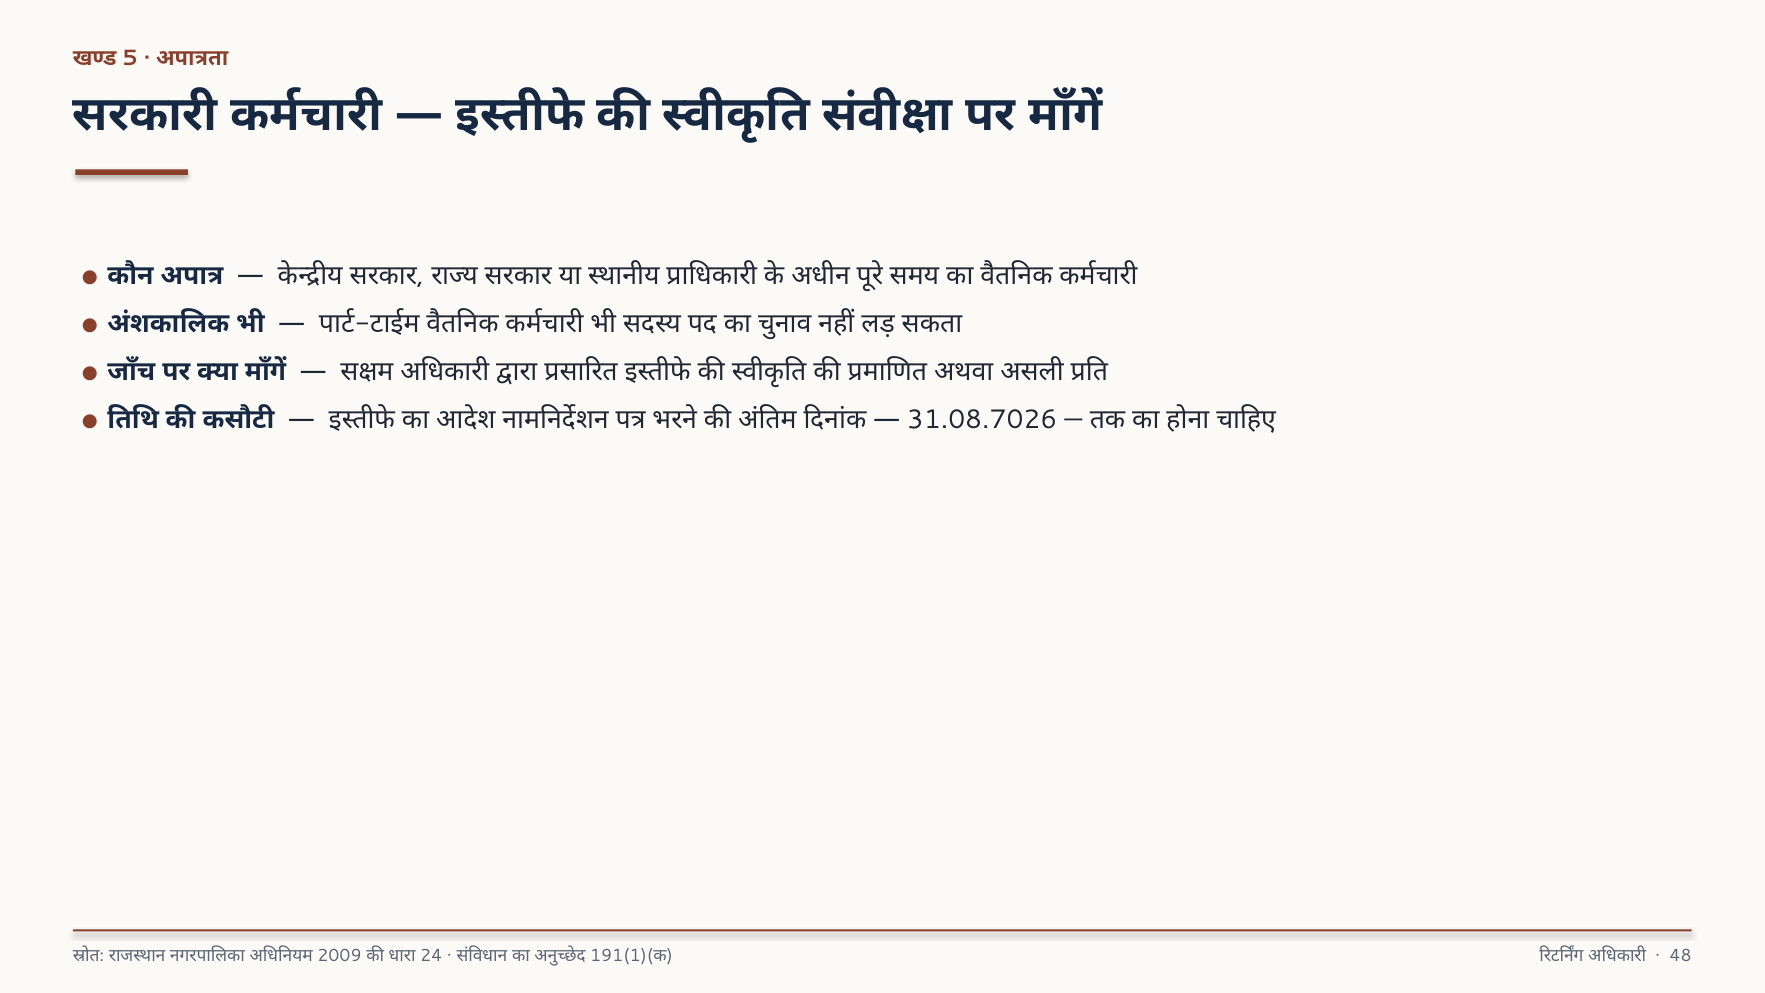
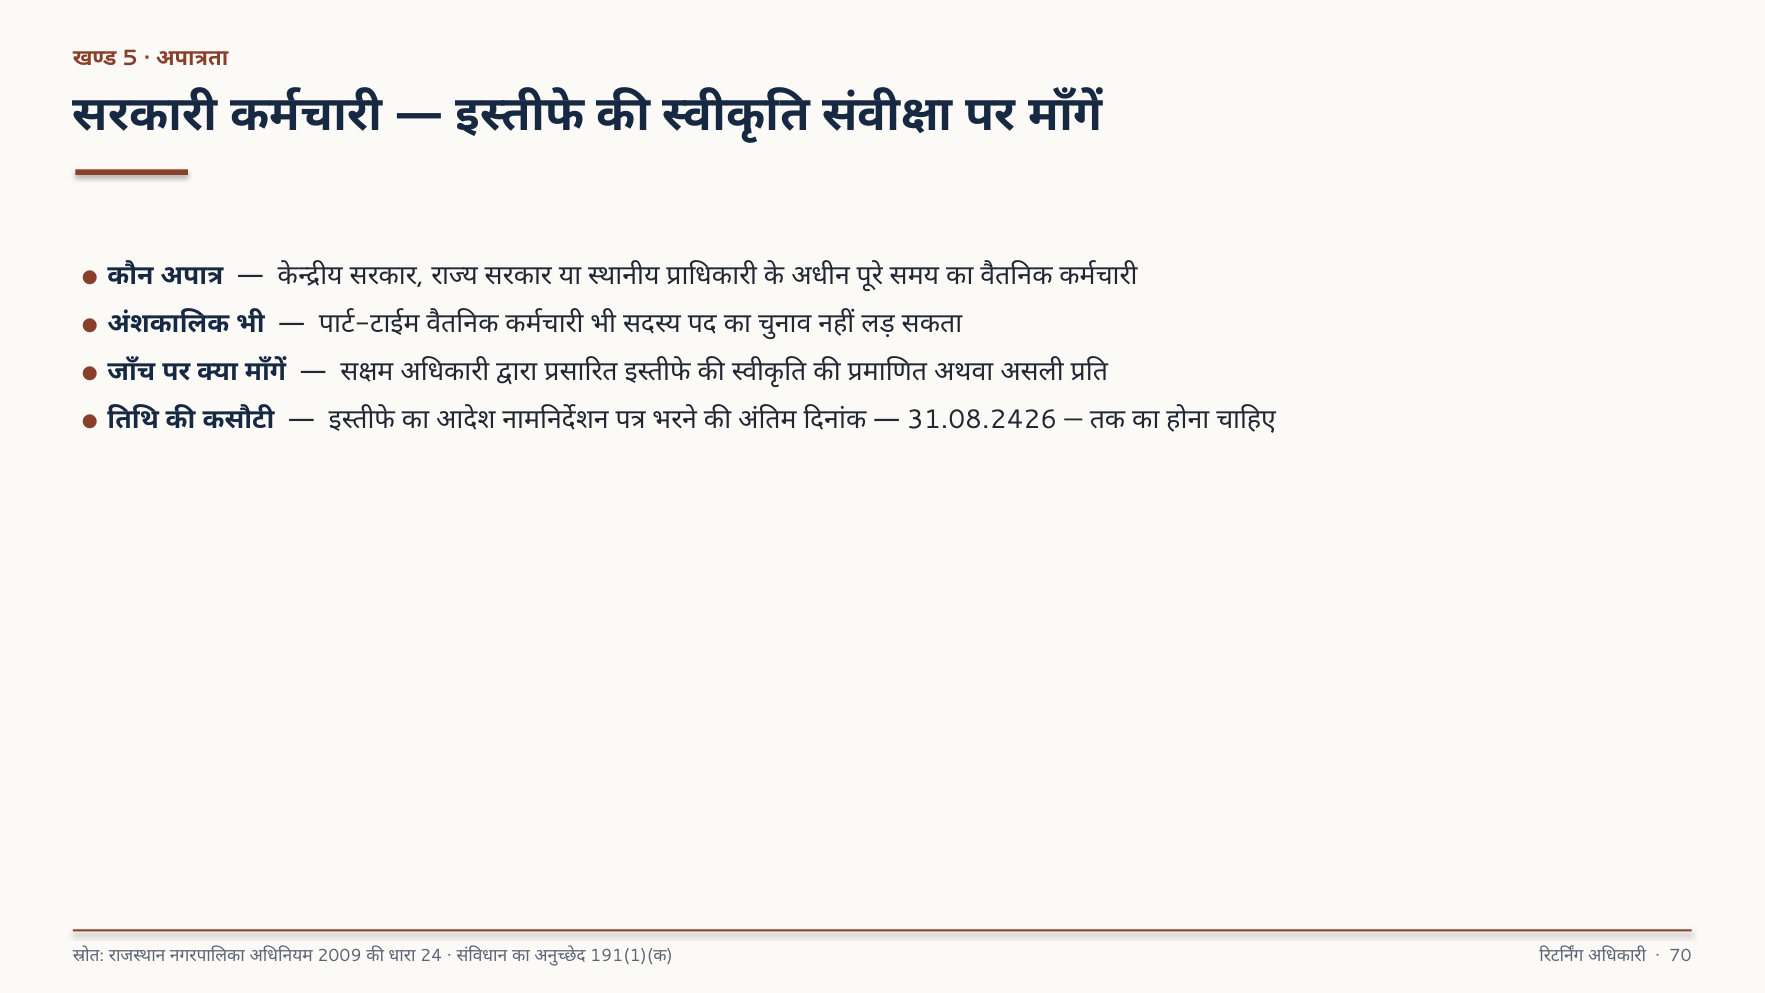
31.08.7026: 31.08.7026 -> 31.08.2426 (982, 420)
48: 48 -> 70 (1681, 955)
